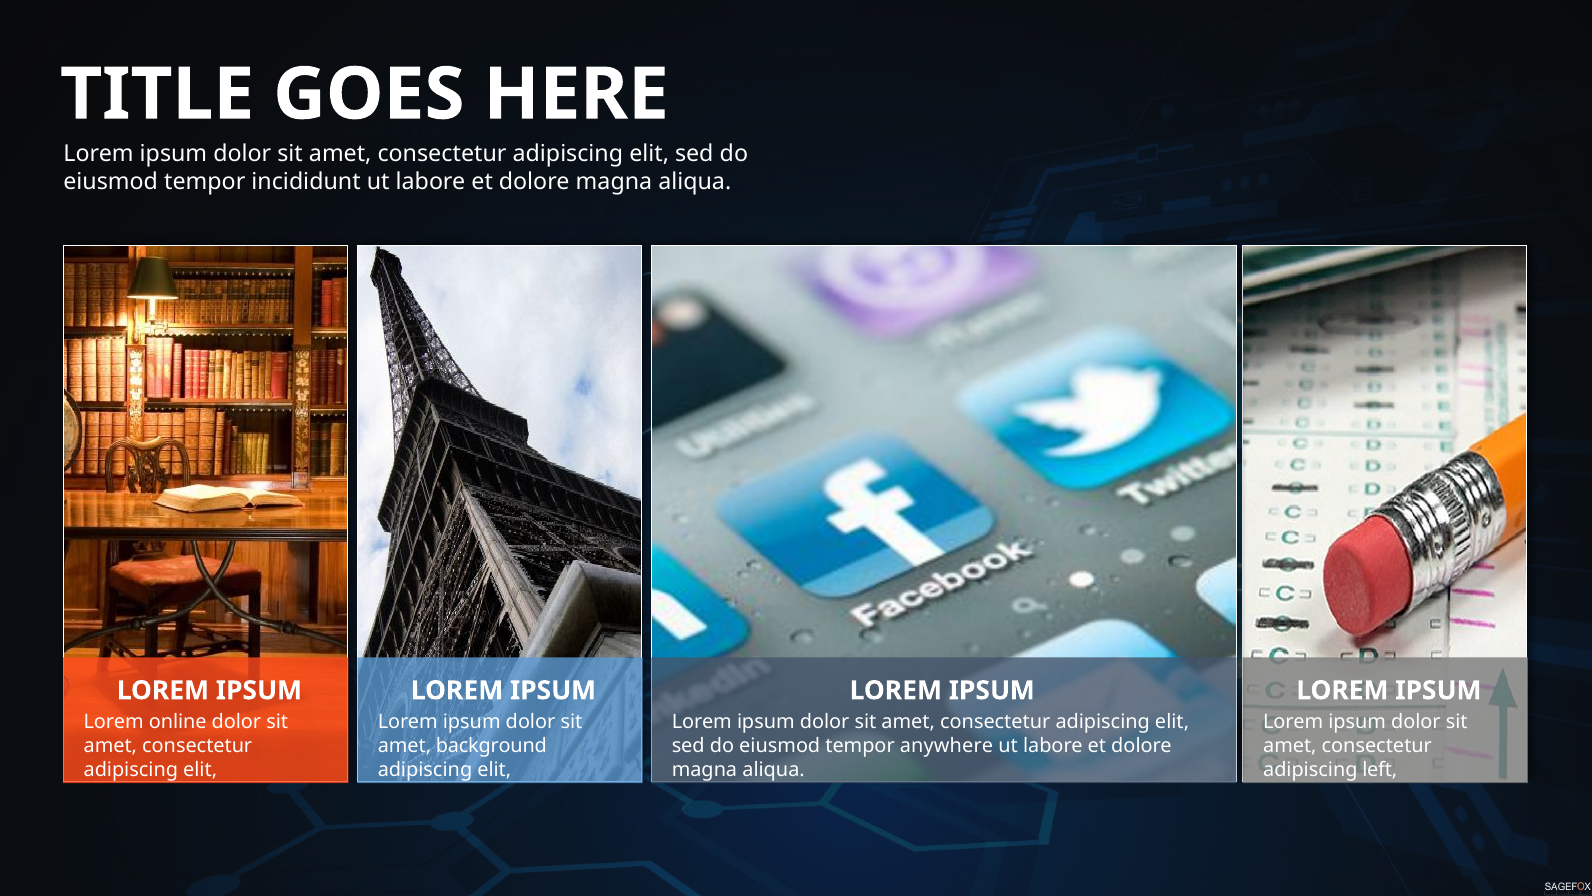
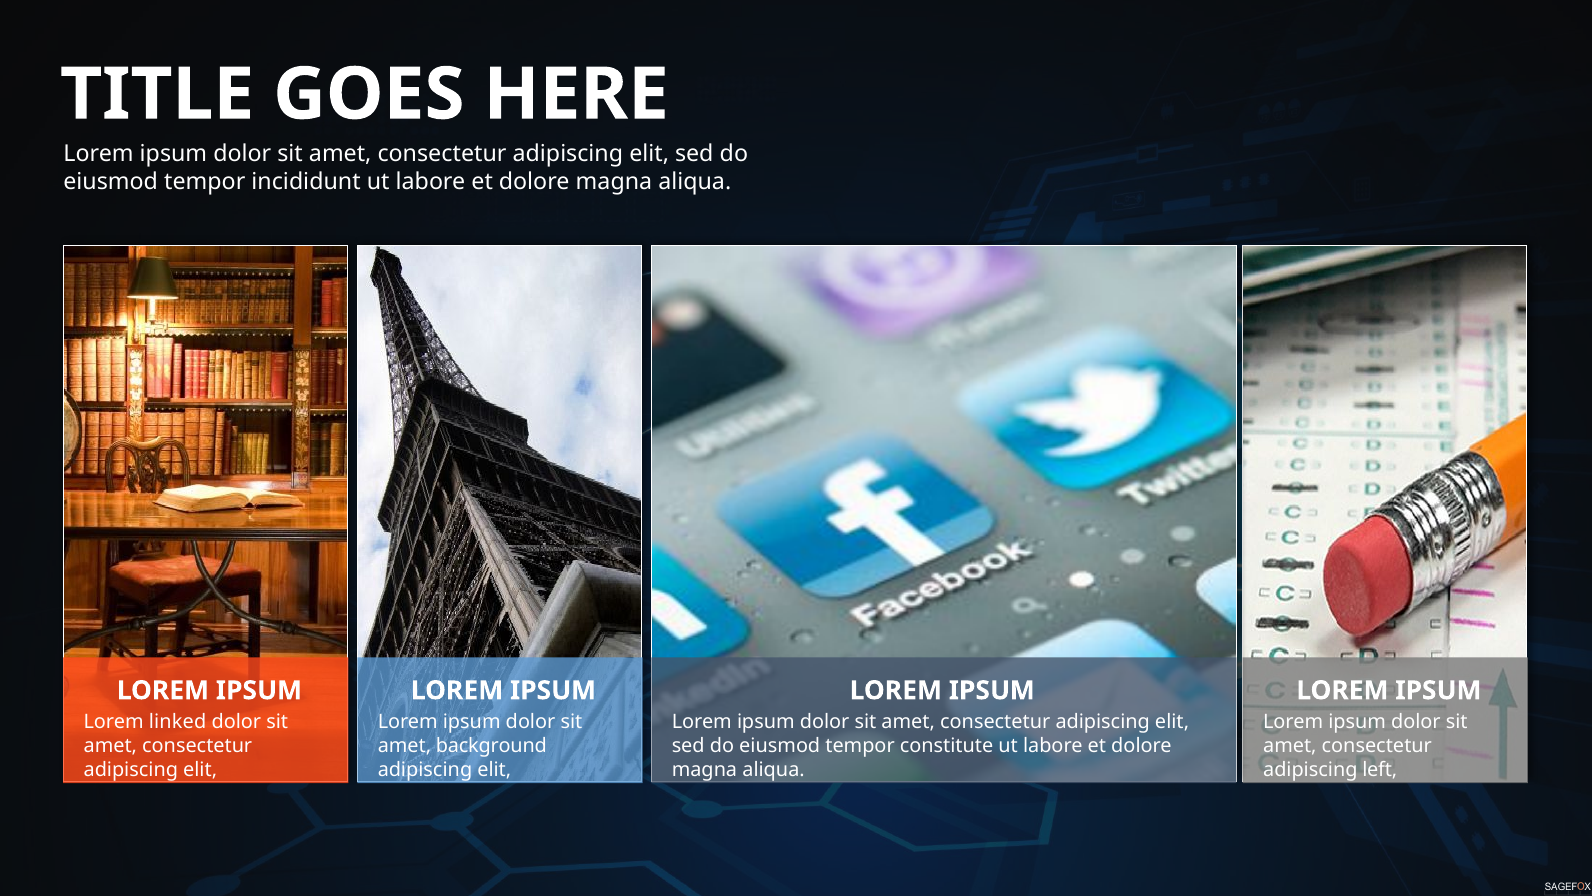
online: online -> linked (178, 722)
anywhere: anywhere -> constitute (947, 745)
